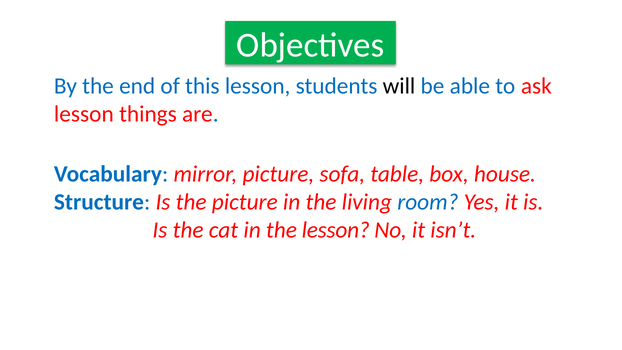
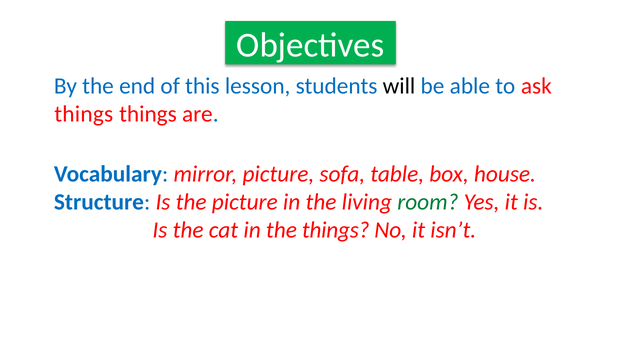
lesson: lesson -> things (84, 114)
room colour: blue -> green (428, 202)
the lesson: lesson -> things (336, 230)
